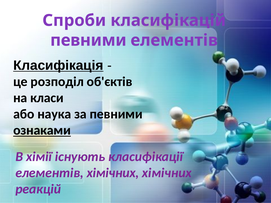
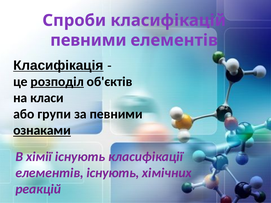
розподіл underline: none -> present (57, 82)
наука: наука -> групи (54, 114)
елементів хімічних: хімічних -> існують (113, 173)
